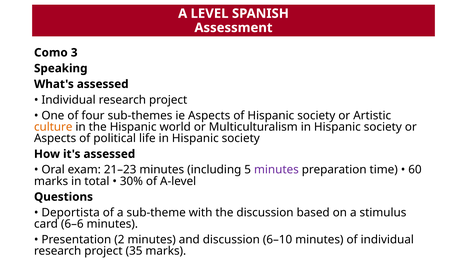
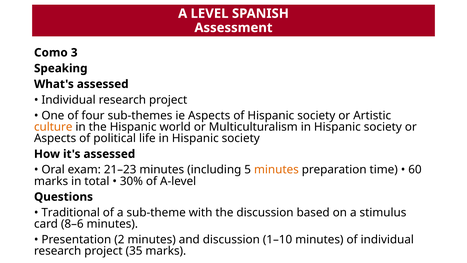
minutes colour: purple -> orange (276, 170)
Deportista: Deportista -> Traditional (71, 212)
6–6: 6–6 -> 8–6 (72, 224)
6–10: 6–10 -> 1–10 (278, 239)
